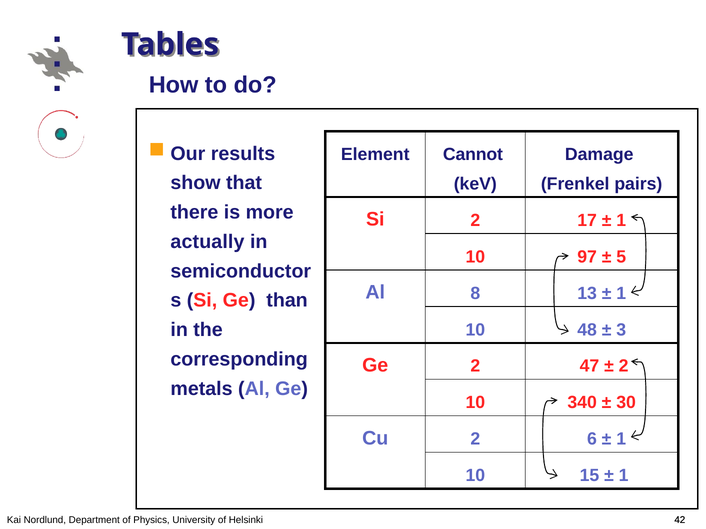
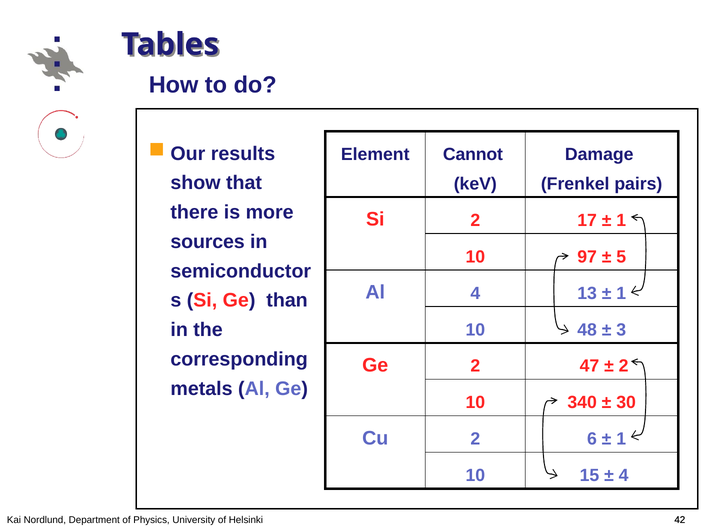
actually: actually -> sources (208, 242)
Al 8: 8 -> 4 (475, 294)
1: 1 -> 4 (624, 476)
